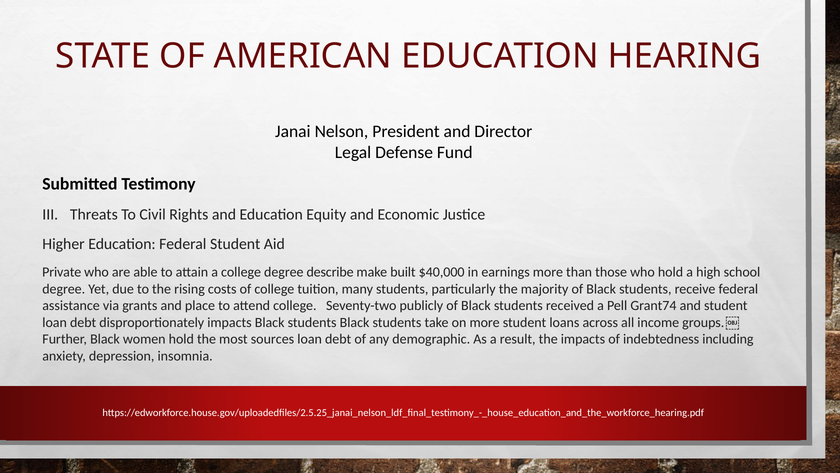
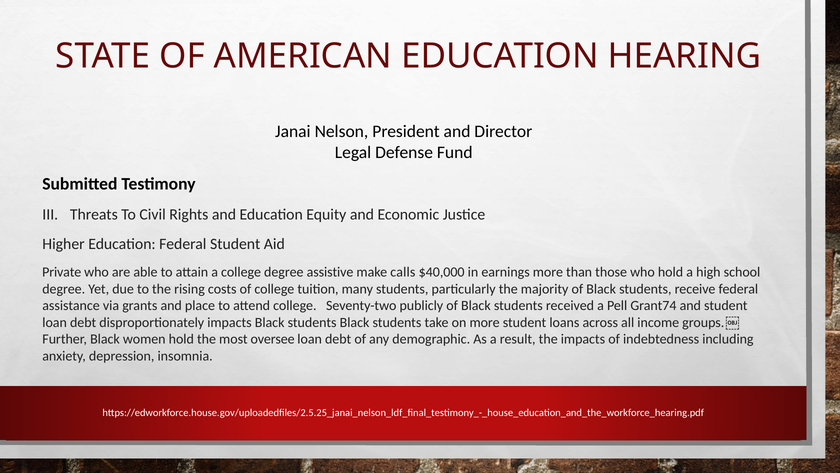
describe: describe -> assistive (330, 272)
built: built -> calls (403, 272)
sources: sources -> oversee (273, 339)
